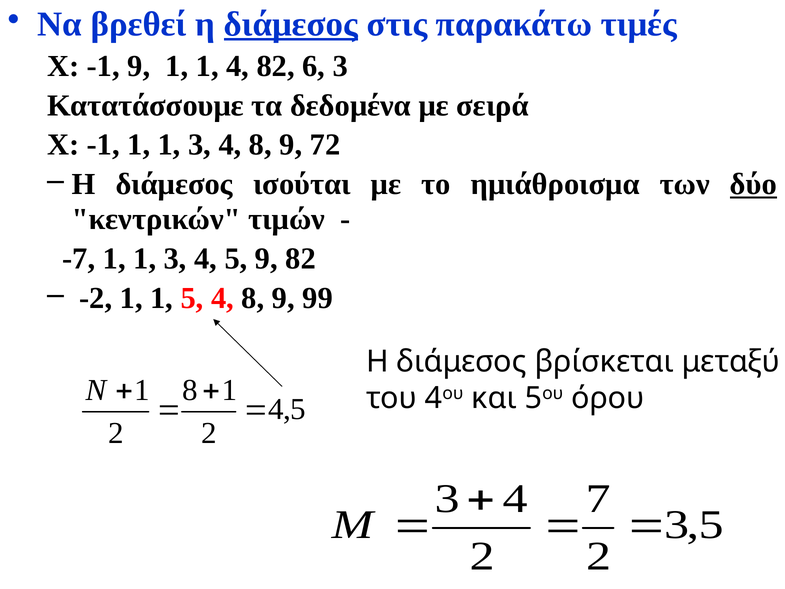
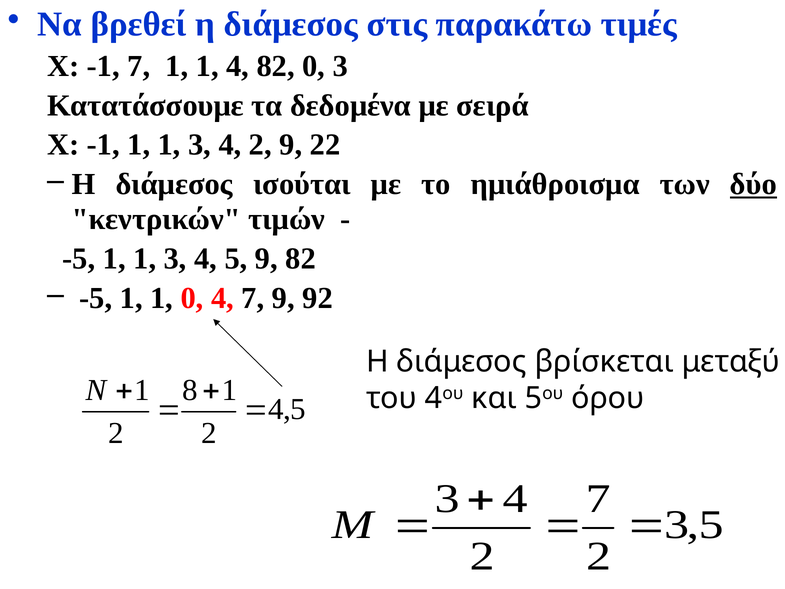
διάμεσος underline: present -> none (291, 24)
-1 9: 9 -> 7 (139, 66)
82 6: 6 -> 0 (314, 66)
3 4 8: 8 -> 2 (260, 145)
72: 72 -> 22 (325, 145)
-7: -7 -> -5 (79, 258)
-2: -2 -> -5 (96, 298)
1 5: 5 -> 0 (192, 298)
8: 8 -> 7 (253, 298)
99: 99 -> 92 (318, 298)
